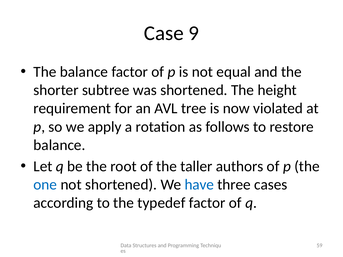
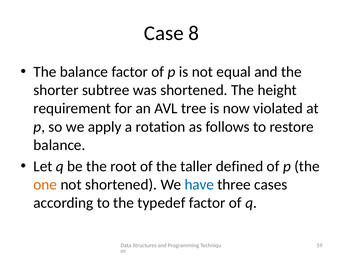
9: 9 -> 8 (194, 33)
authors: authors -> defined (240, 166)
one colour: blue -> orange (45, 185)
